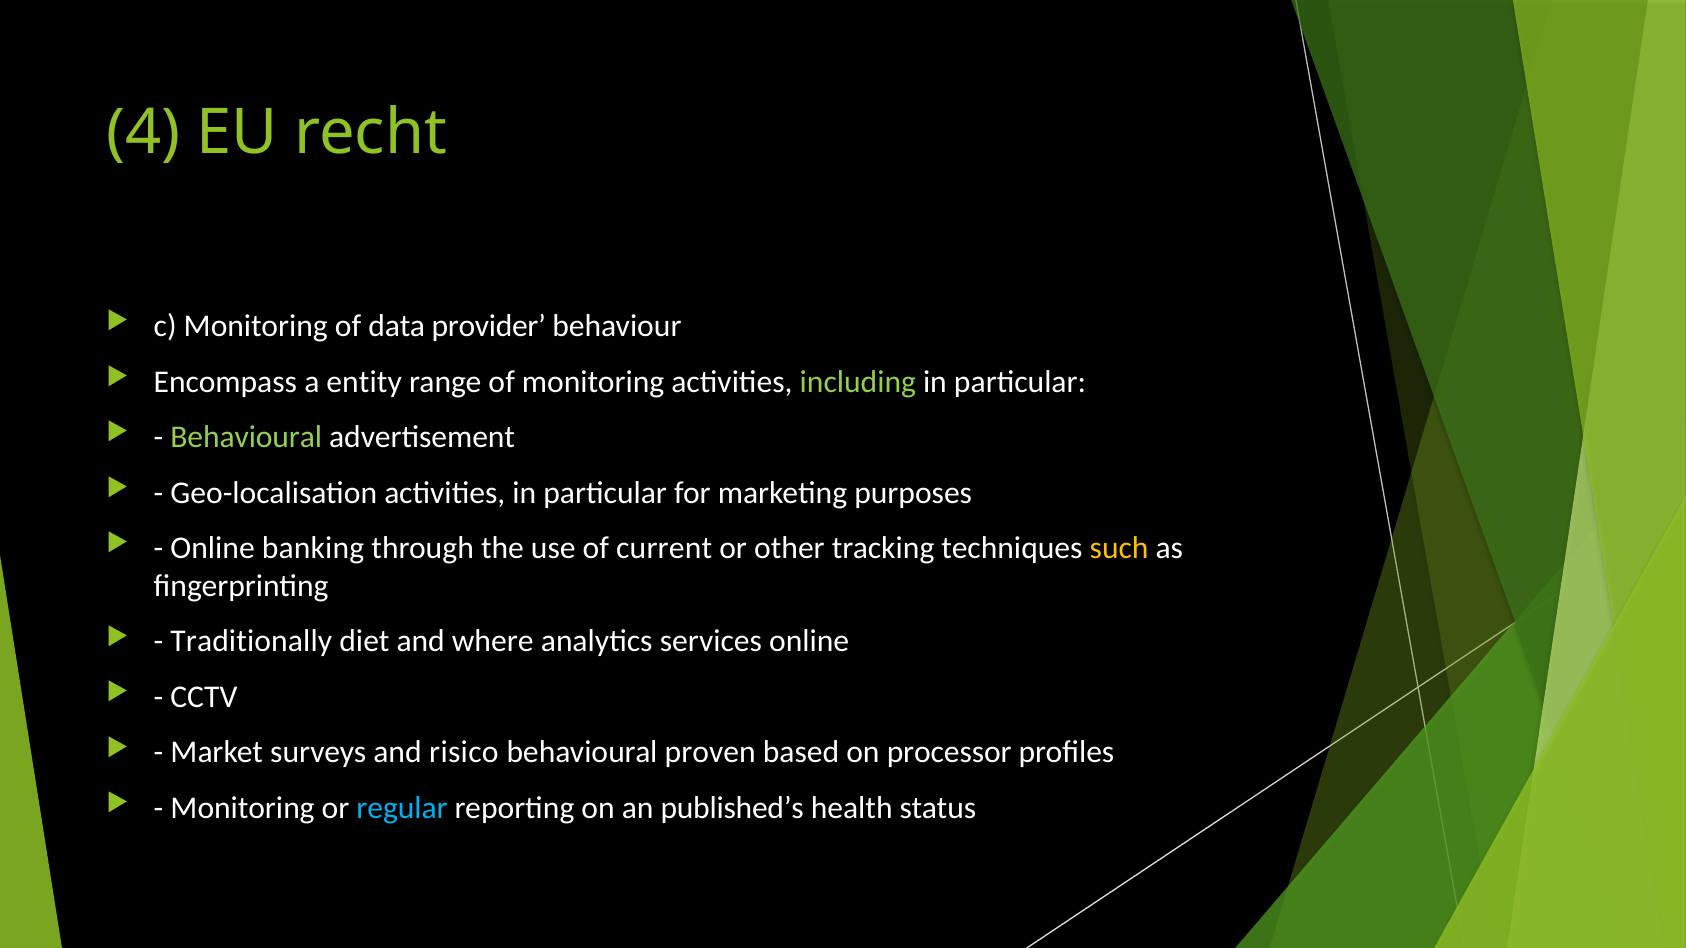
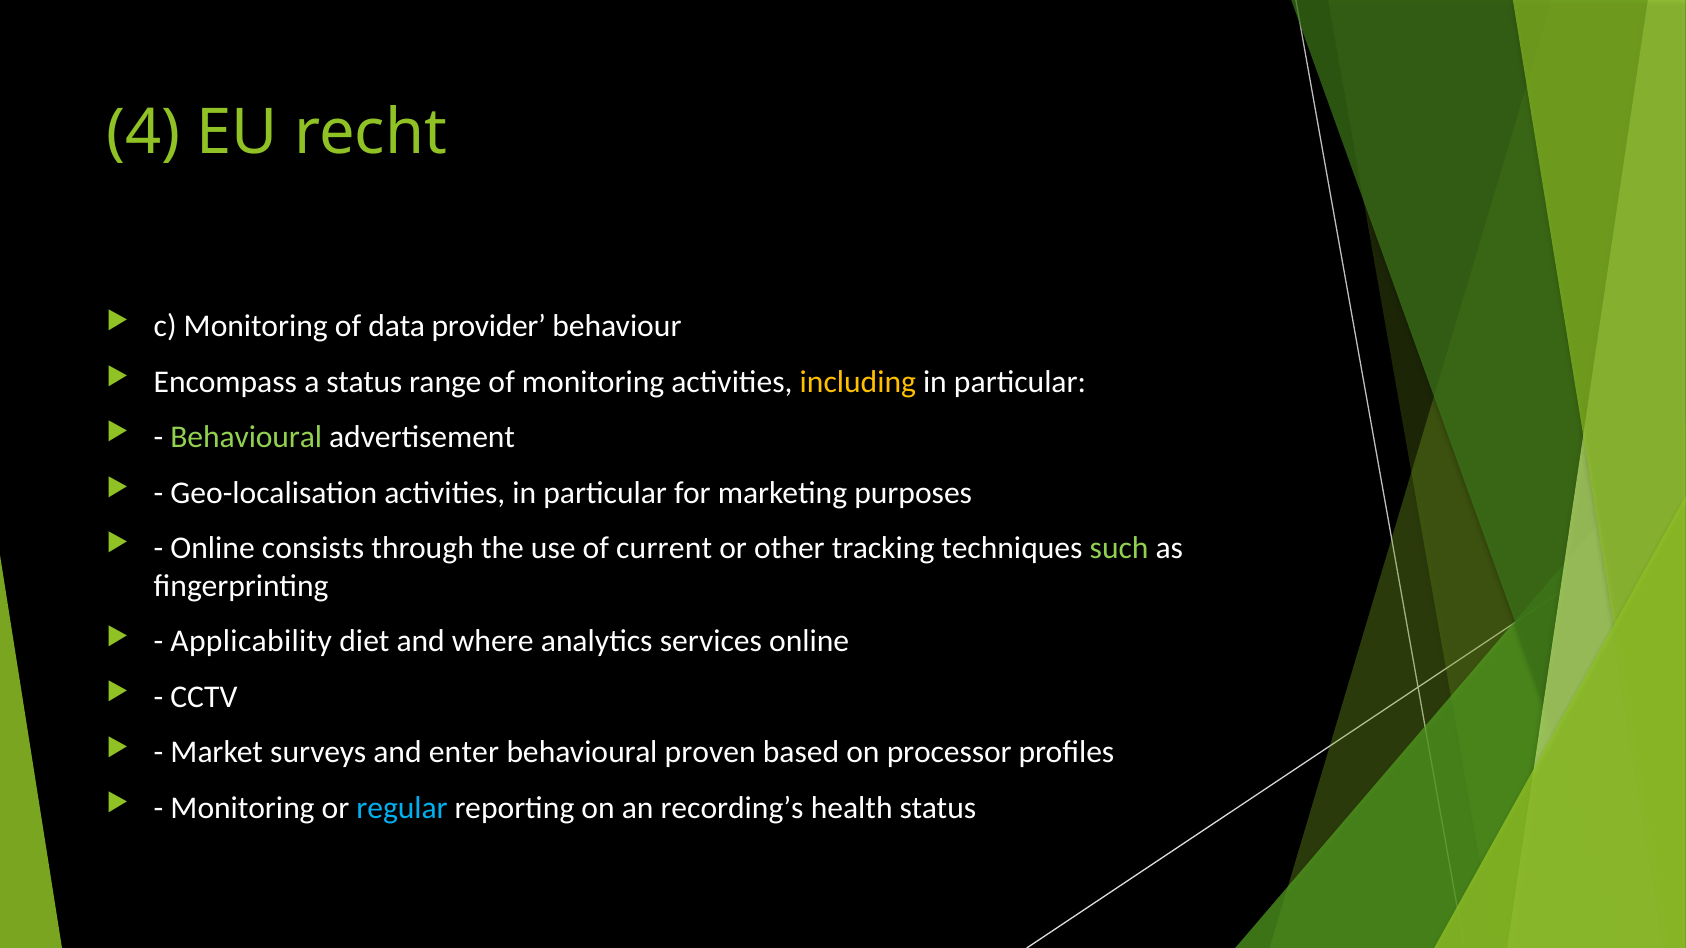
a entity: entity -> status (364, 382)
including colour: light green -> yellow (858, 382)
banking: banking -> consists (313, 548)
such colour: yellow -> light green (1119, 548)
Traditionally: Traditionally -> Applicability (251, 642)
risico: risico -> enter (464, 753)
published’s: published’s -> recording’s (732, 808)
